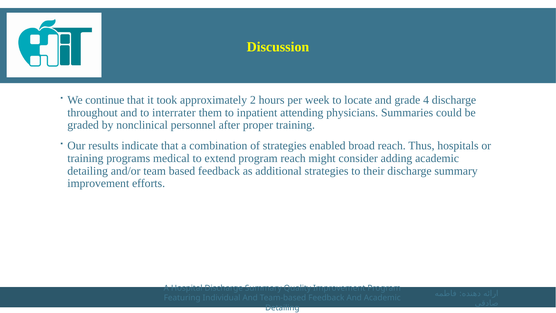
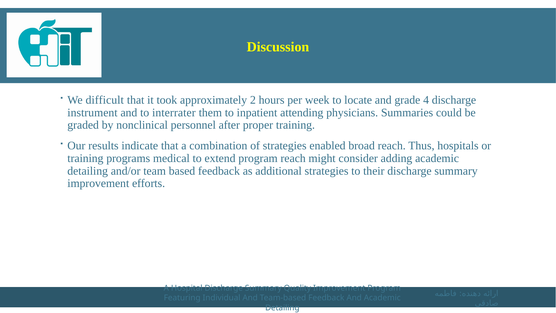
continue: continue -> difficult (105, 100)
throughout: throughout -> instrument (92, 113)
